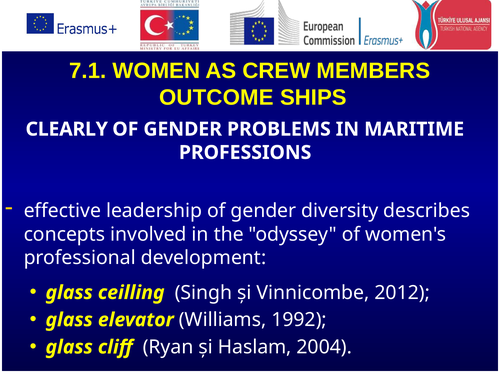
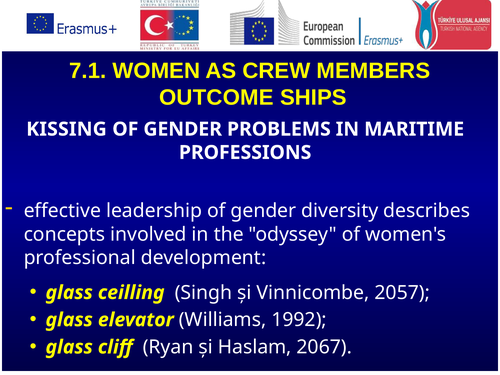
CLEARLY: CLEARLY -> KISSING (67, 129)
2012: 2012 -> 2057 (402, 293)
2004: 2004 -> 2067 (324, 347)
